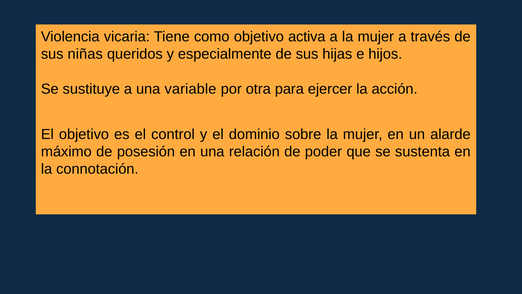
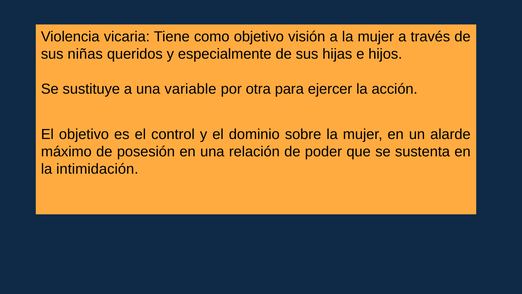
activa: activa -> visión (307, 37)
connotación: connotación -> intimidación (97, 169)
